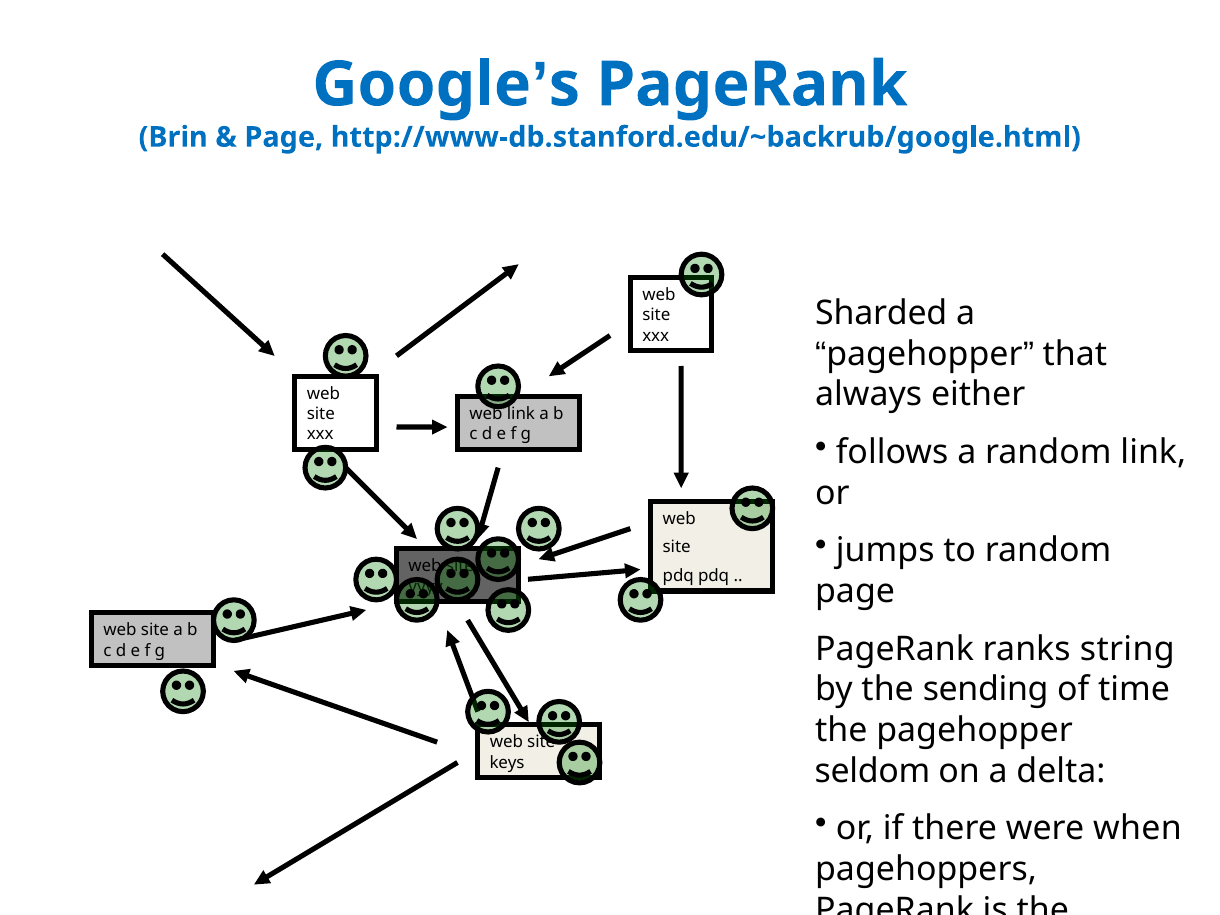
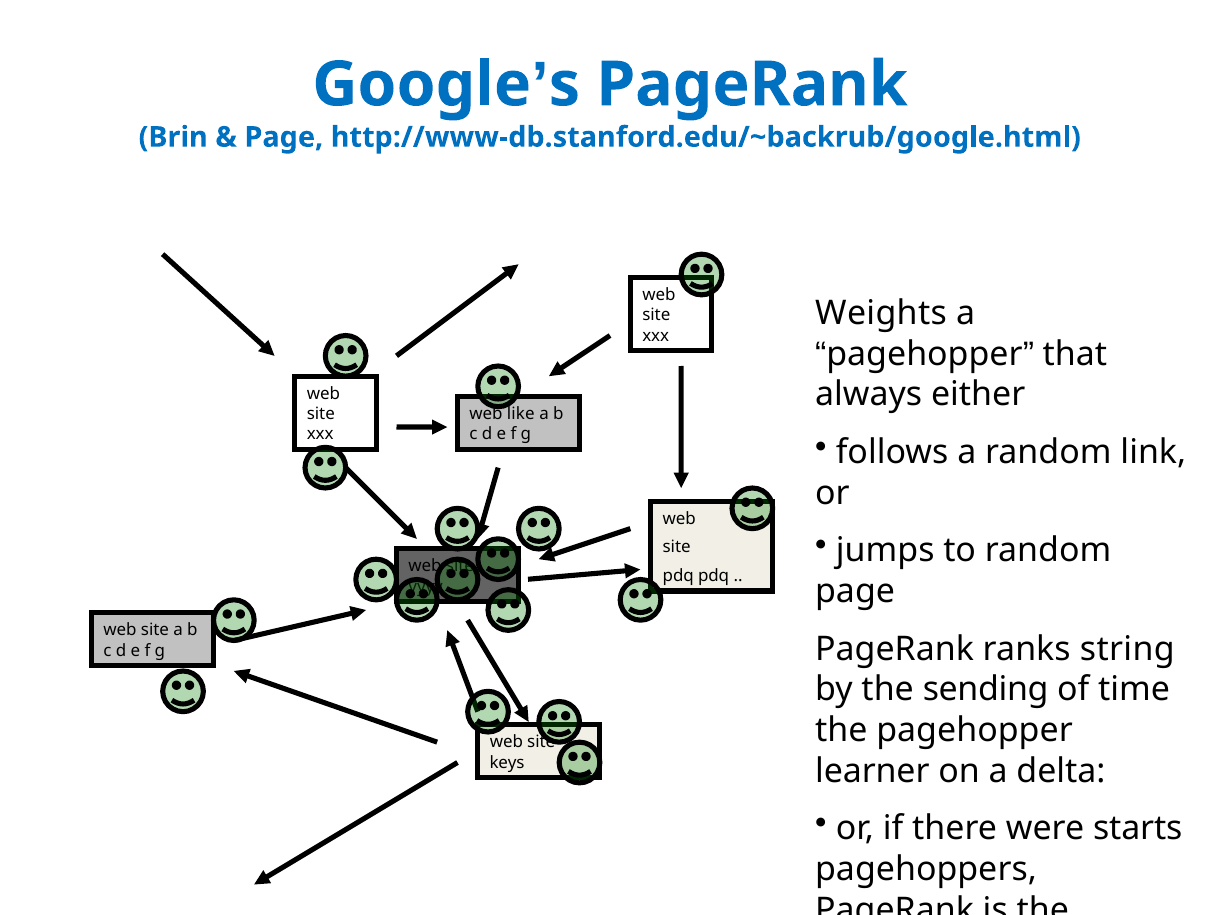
Sharded: Sharded -> Weights (881, 313)
web link: link -> like (521, 414)
seldom: seldom -> learner (872, 771)
when: when -> starts (1138, 829)
